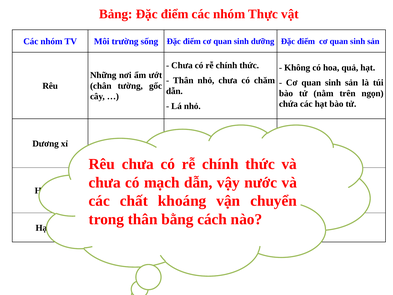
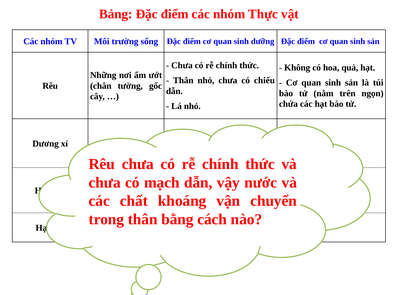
chăm: chăm -> chiếu (264, 80)
